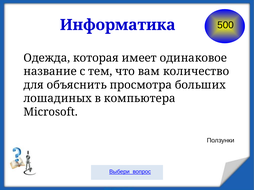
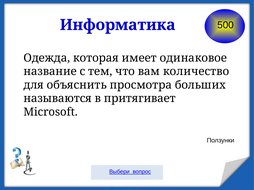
лошадиных: лошадиных -> называются (58, 99)
компьютера: компьютера -> притягивает (140, 99)
